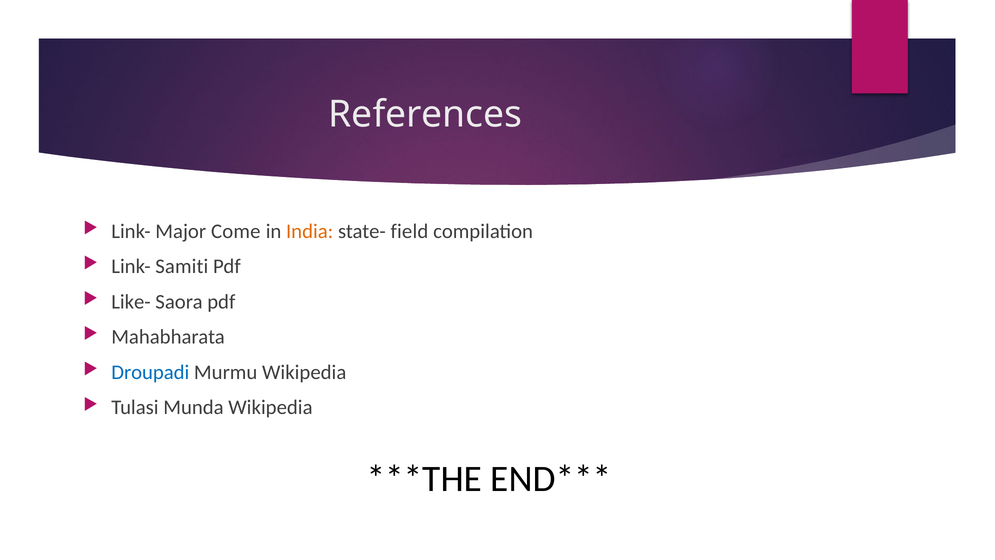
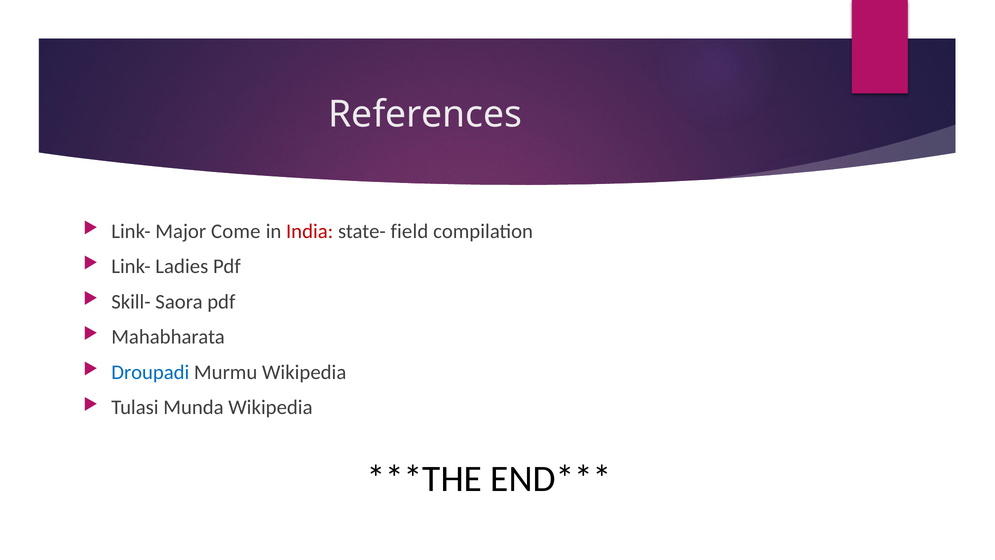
India colour: orange -> red (310, 231)
Samiti: Samiti -> Ladies (182, 266)
Like-: Like- -> Skill- (131, 302)
